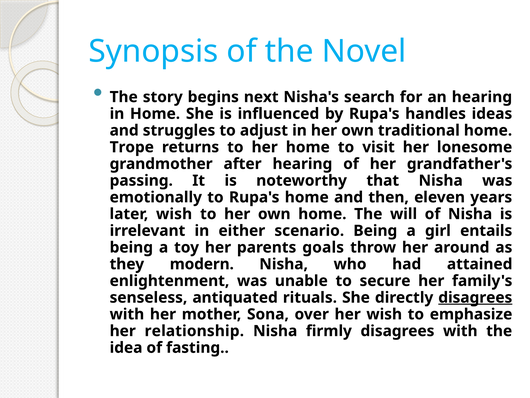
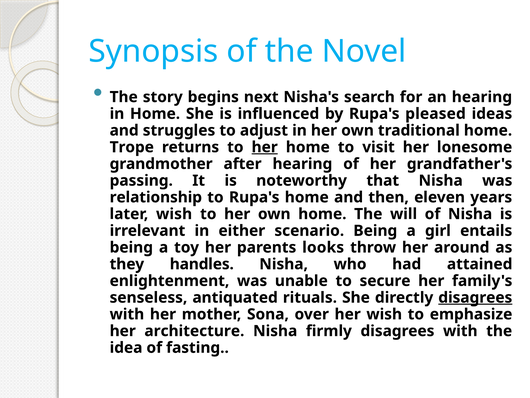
handles: handles -> pleased (435, 114)
her underline: none -> present (265, 147)
emotionally: emotionally -> relationship (156, 197)
goals: goals -> looks (323, 247)
modern: modern -> handles (202, 264)
relationship: relationship -> architecture (194, 331)
